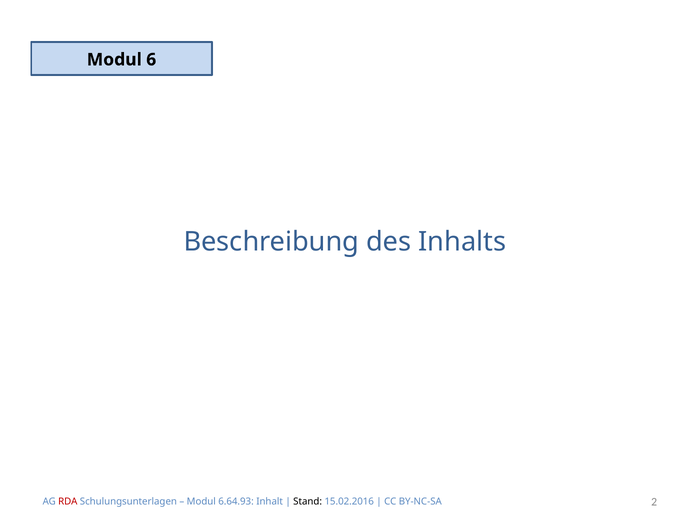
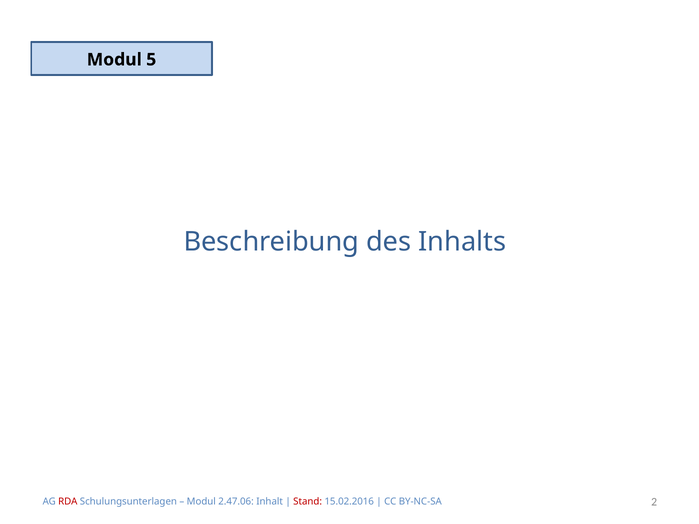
6: 6 -> 5 (151, 60)
6.64.93: 6.64.93 -> 2.47.06 (236, 502)
Stand colour: black -> red (308, 502)
